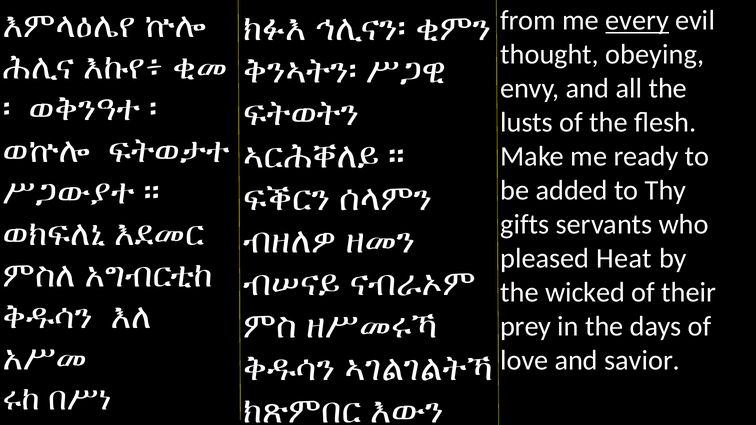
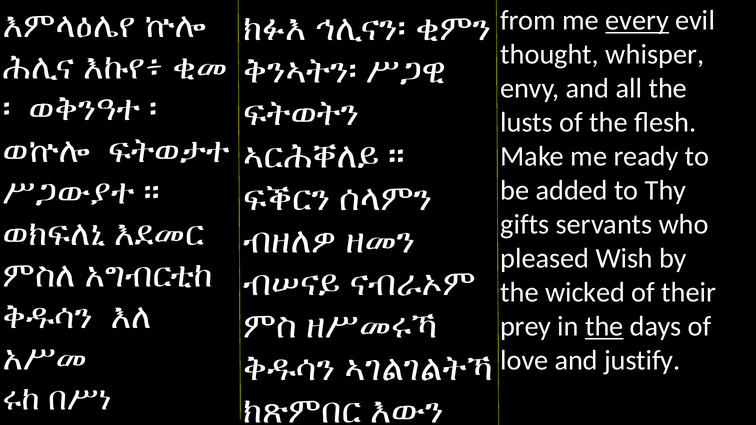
obeying: obeying -> whisper (655, 54)
Heat: Heat -> Wish (624, 259)
the underline: none -> present (604, 327)
savior: savior -> justify (642, 361)
